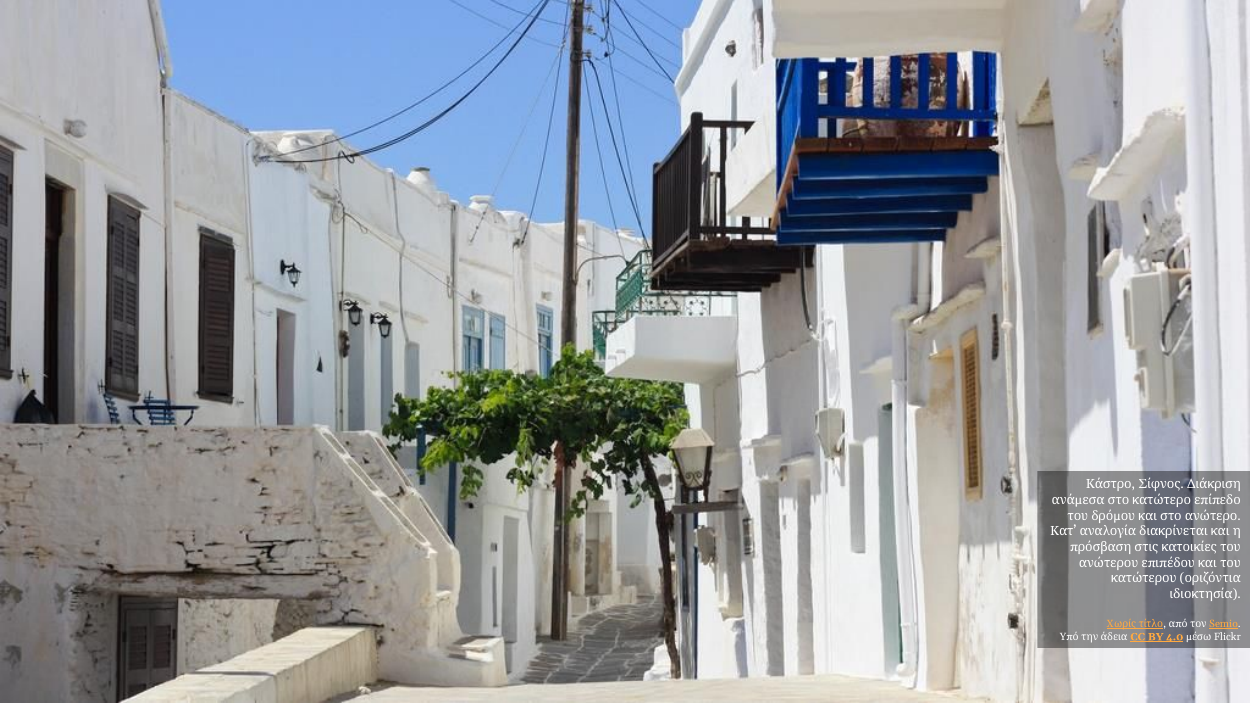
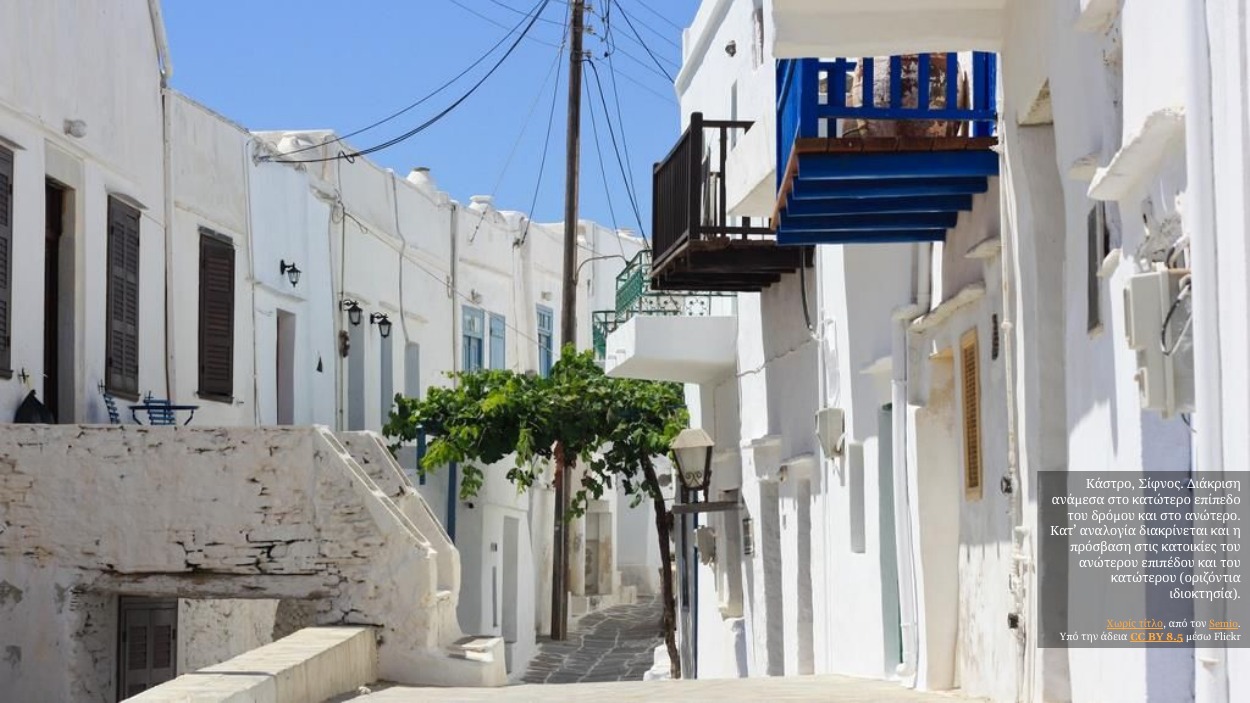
4.0: 4.0 -> 8.5 (1175, 637)
